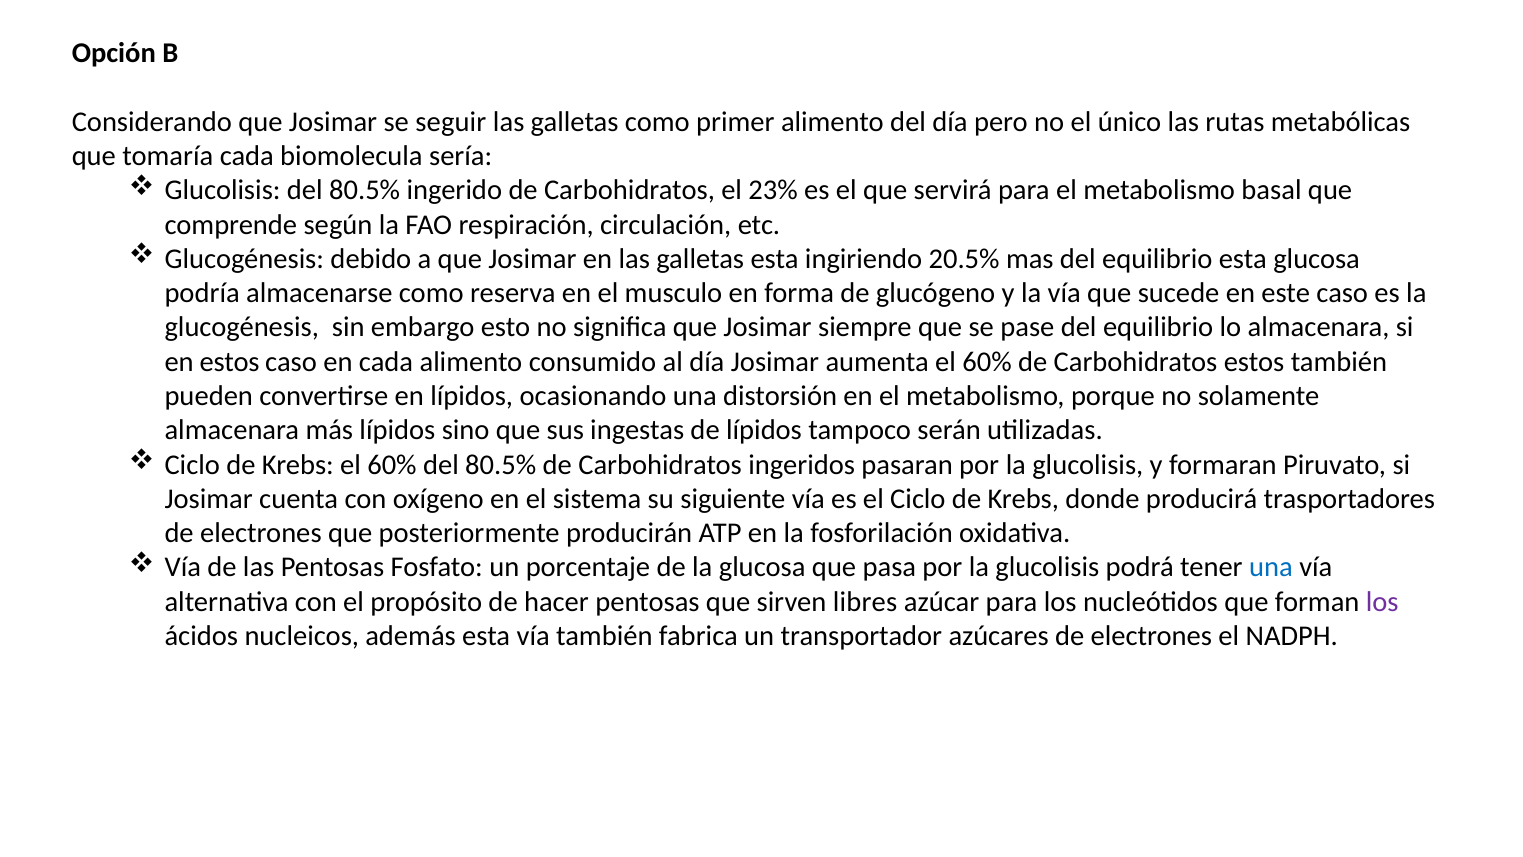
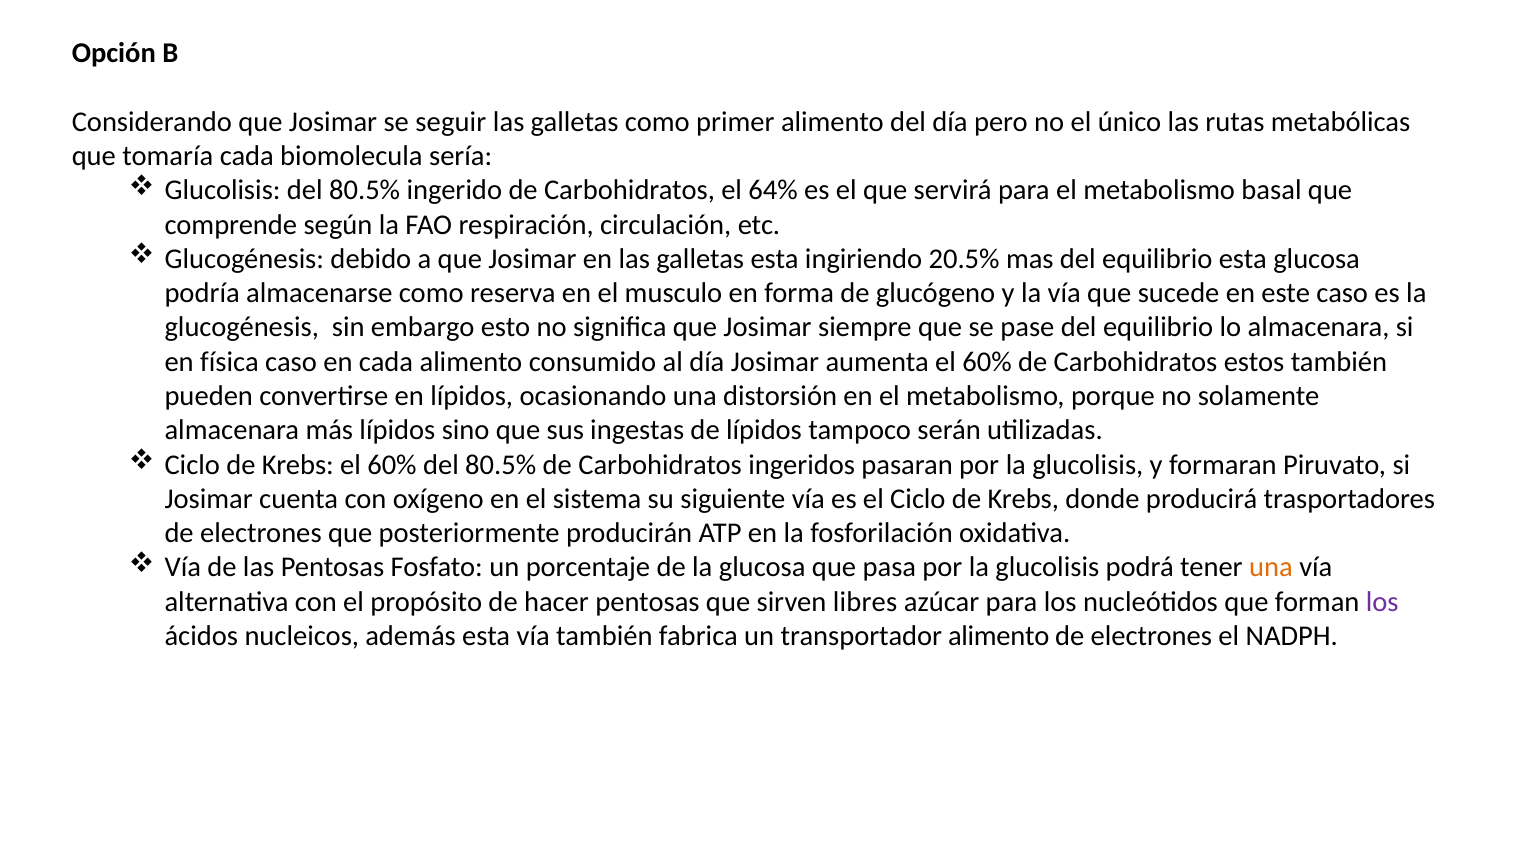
23%: 23% -> 64% (773, 190)
en estos: estos -> física (230, 362)
una colour: blue -> orange (1271, 567)
transportador azúcares: azúcares -> alimento (999, 636)
